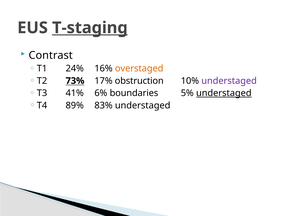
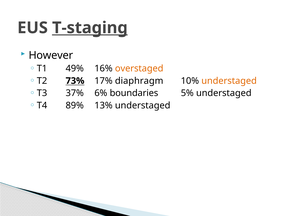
Contrast: Contrast -> However (51, 55)
24%: 24% -> 49% (75, 69)
obstruction: obstruction -> diaphragm (139, 81)
understaged colour: purple -> orange (229, 81)
41%: 41% -> 37% (75, 93)
understaged underline: present -> none (224, 93)
83%: 83% -> 13% (103, 105)
